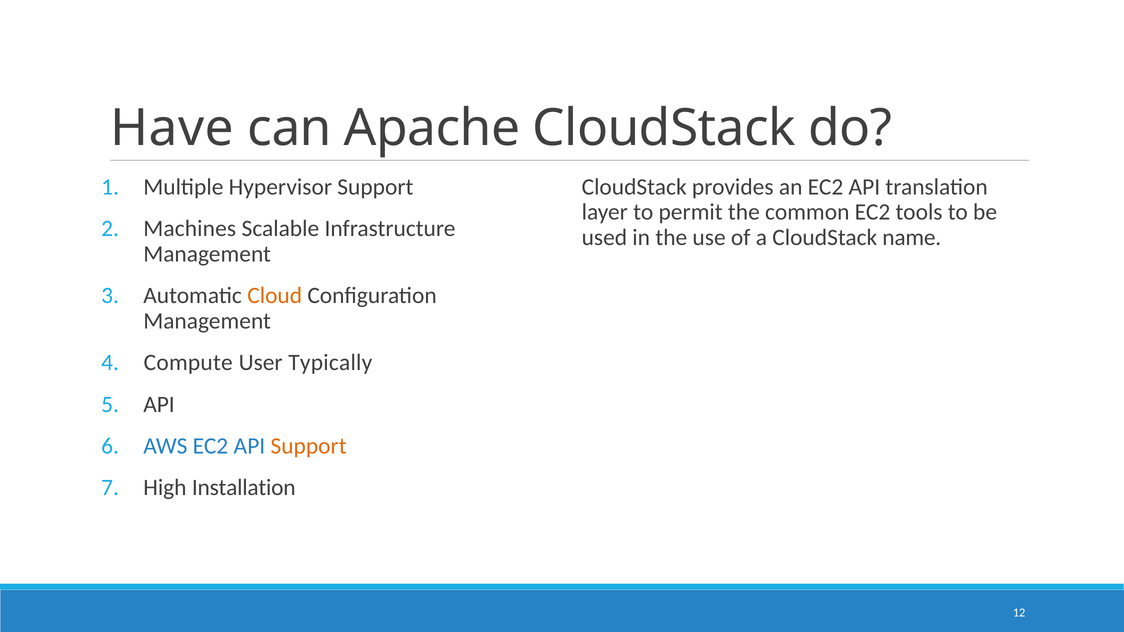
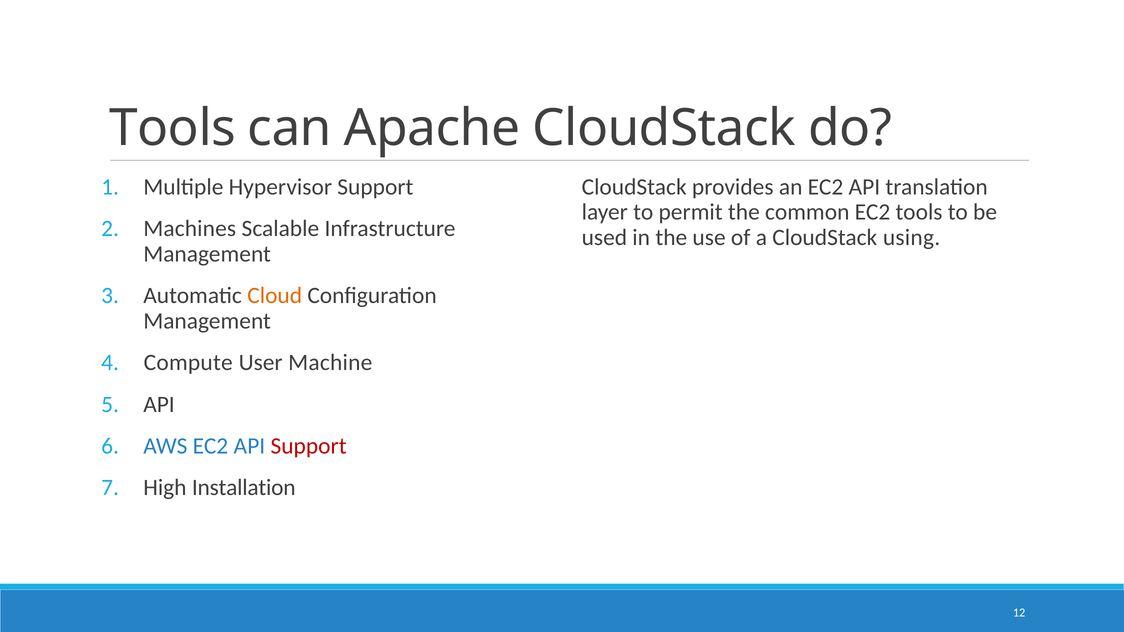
Have: Have -> Tools (173, 128)
name: name -> using (912, 237)
Typically: Typically -> Machine (330, 363)
Support colour: orange -> red (309, 446)
